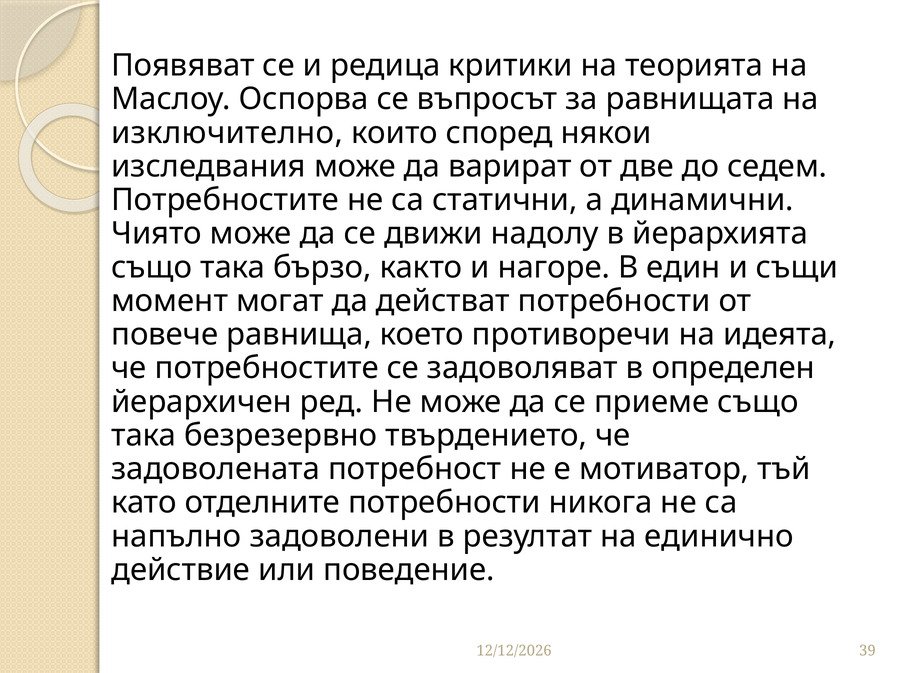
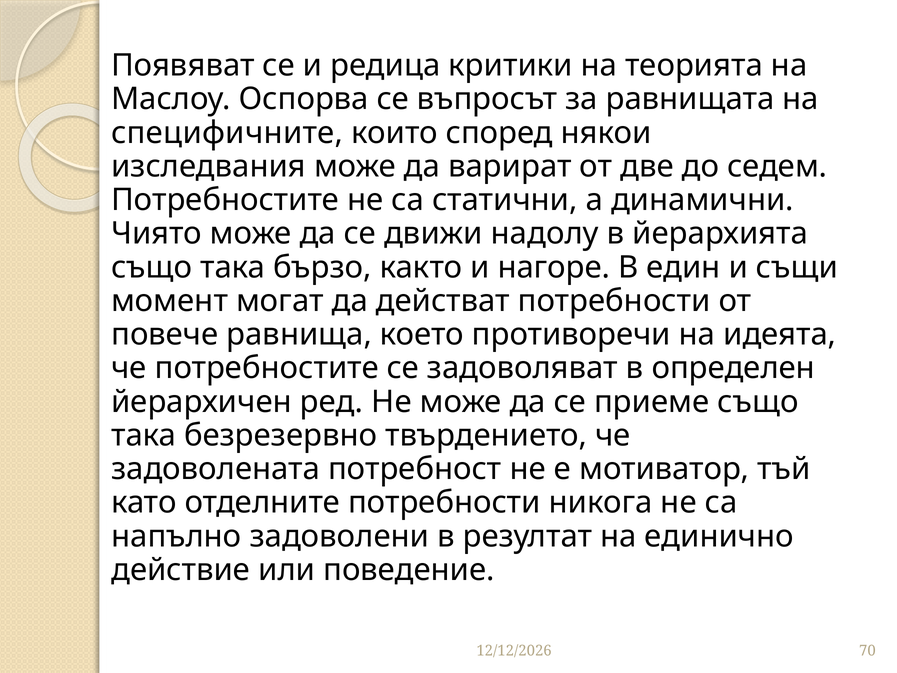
изключително: изключително -> специфичните (227, 133)
39: 39 -> 70 (867, 650)
